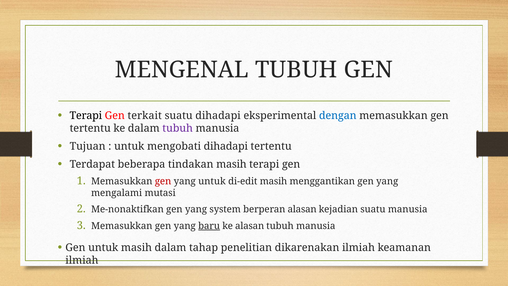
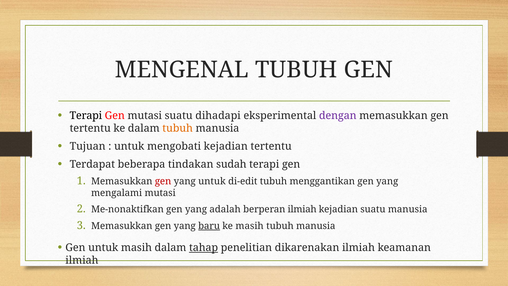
Gen terkait: terkait -> mutasi (145, 116)
dengan colour: blue -> purple (338, 116)
tubuh colour: purple -> orange (178, 128)
mengobati dihadapi: dihadapi -> kejadian (226, 146)
tindakan masih: masih -> sudah (231, 164)
di-edit masih: masih -> tubuh (273, 181)
system: system -> adalah (225, 209)
berperan alasan: alasan -> ilmiah (302, 209)
ke alasan: alasan -> masih (250, 226)
tahap underline: none -> present (204, 247)
